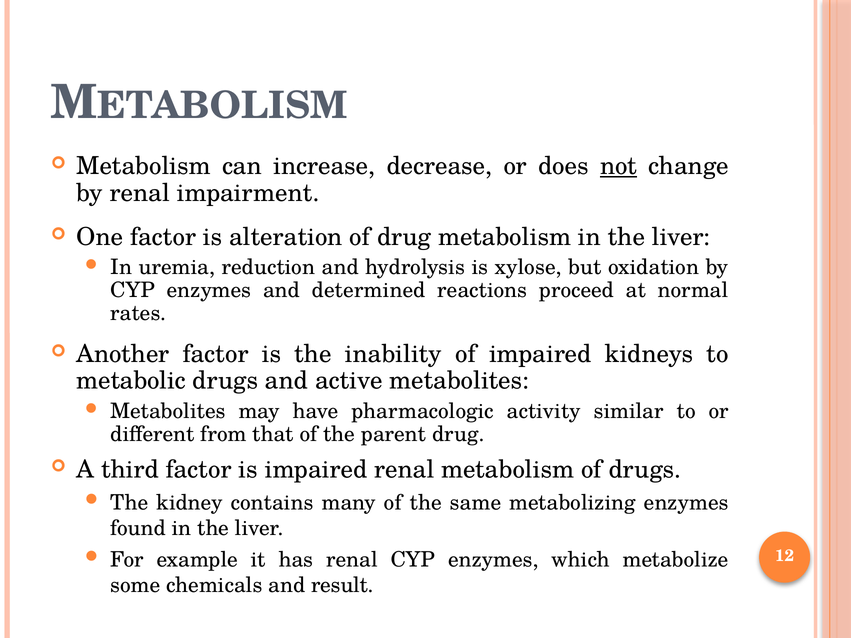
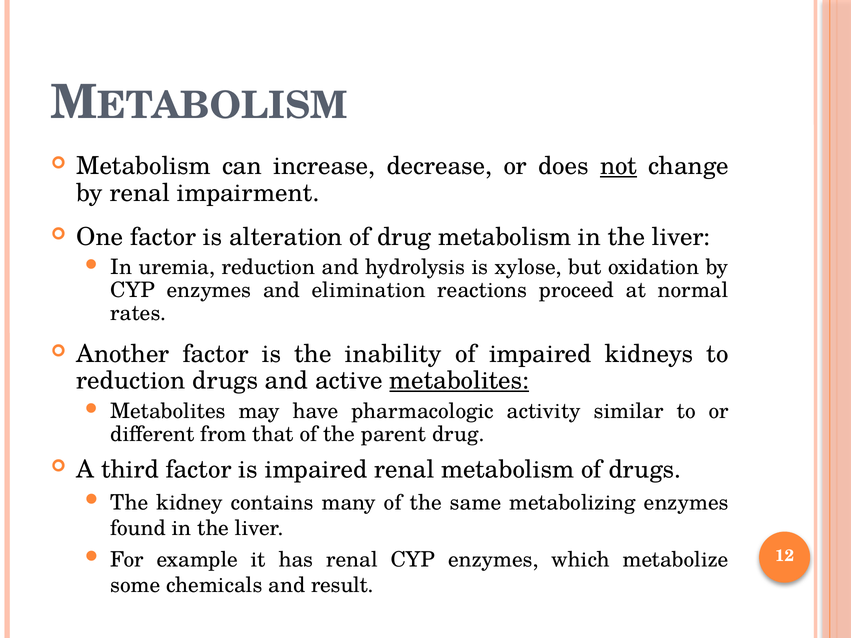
determined: determined -> elimination (369, 291)
metabolic: metabolic -> reduction (131, 381)
metabolites underline: none -> present (459, 381)
